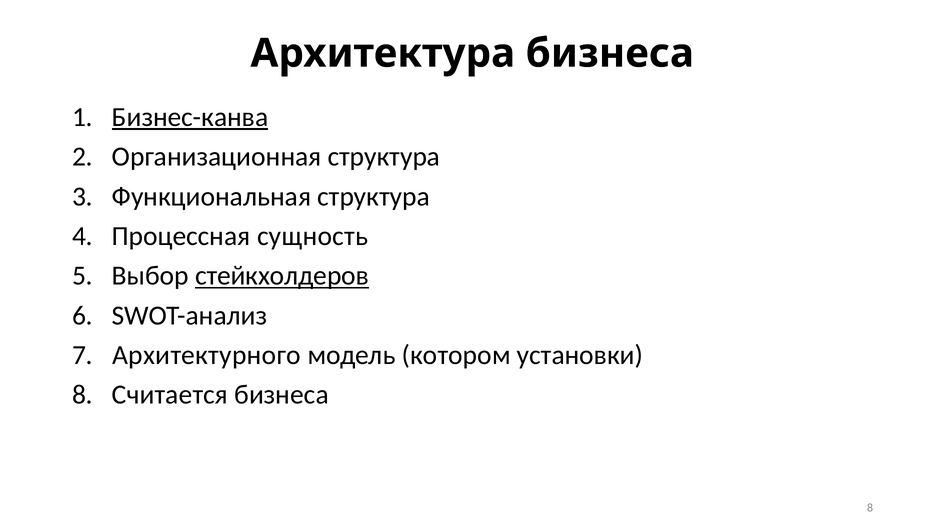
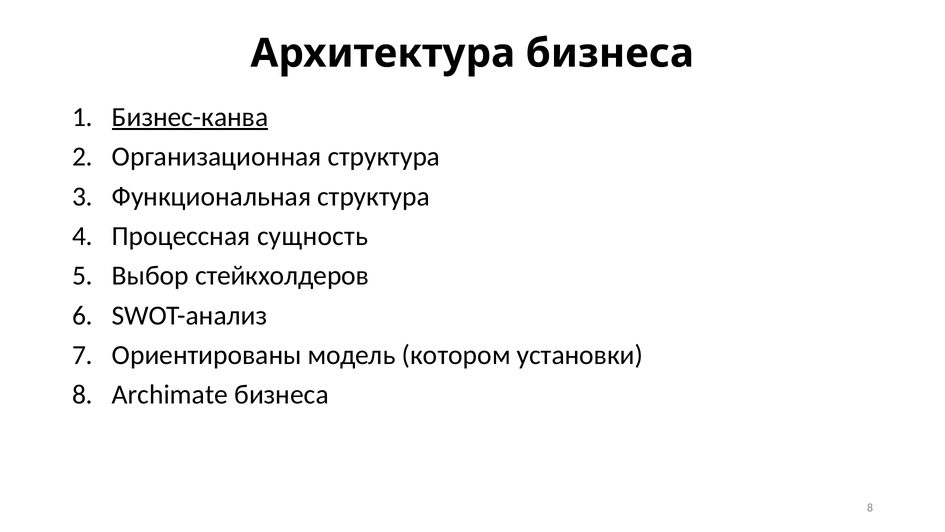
стейкхолдеров underline: present -> none (282, 276)
Архитектурного: Архитектурного -> Ориентированы (207, 355)
Считается: Считается -> Archimate (170, 394)
